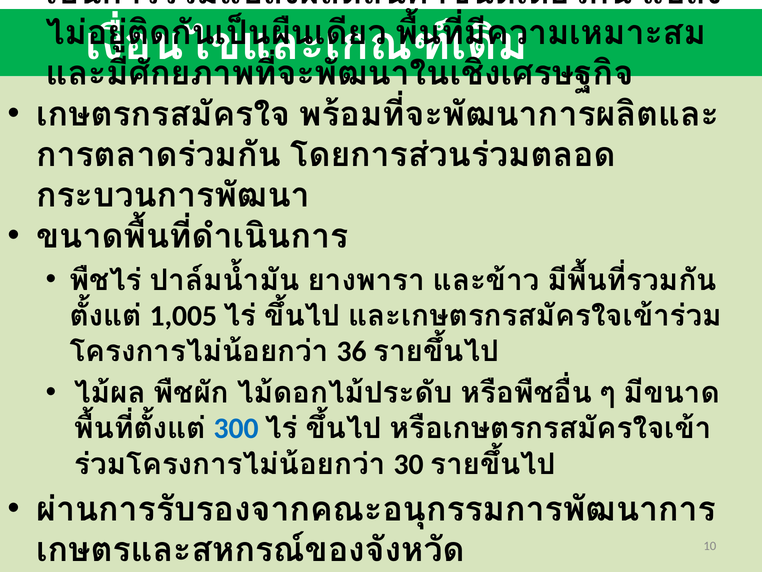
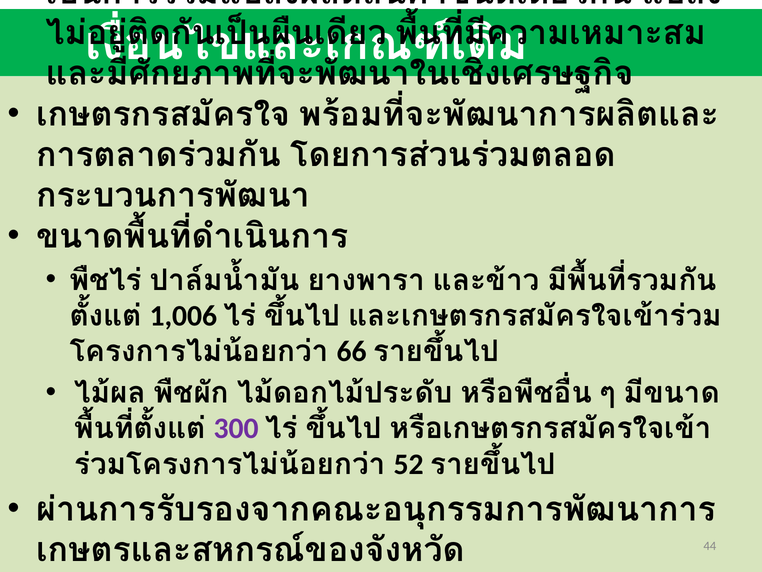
1,005: 1,005 -> 1,006 (183, 316)
36: 36 -> 66 (352, 351)
300 colour: blue -> purple (236, 428)
30: 30 -> 52 (409, 464)
10: 10 -> 44 (710, 546)
